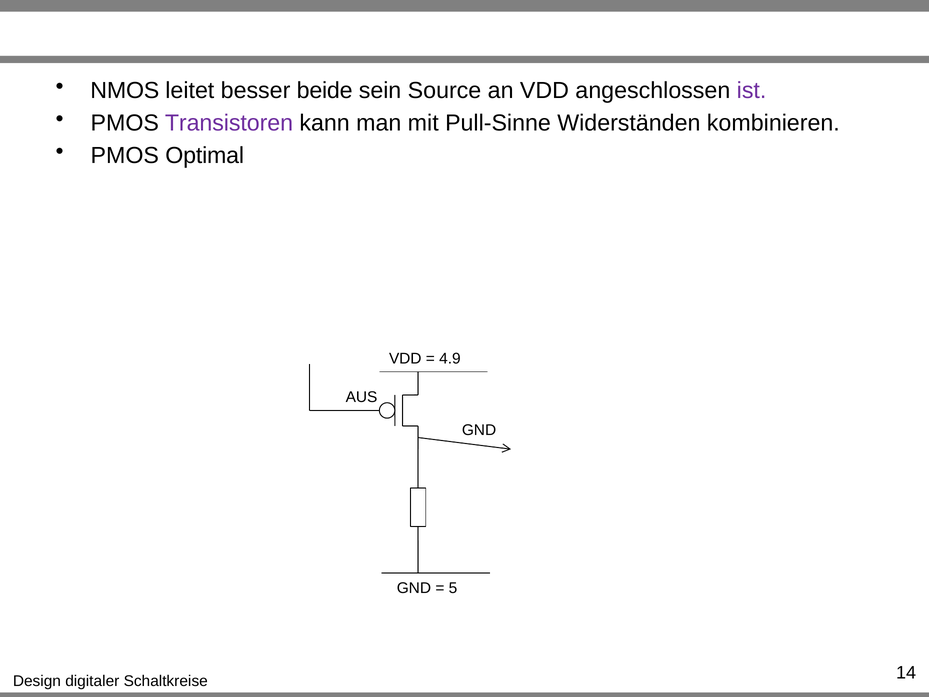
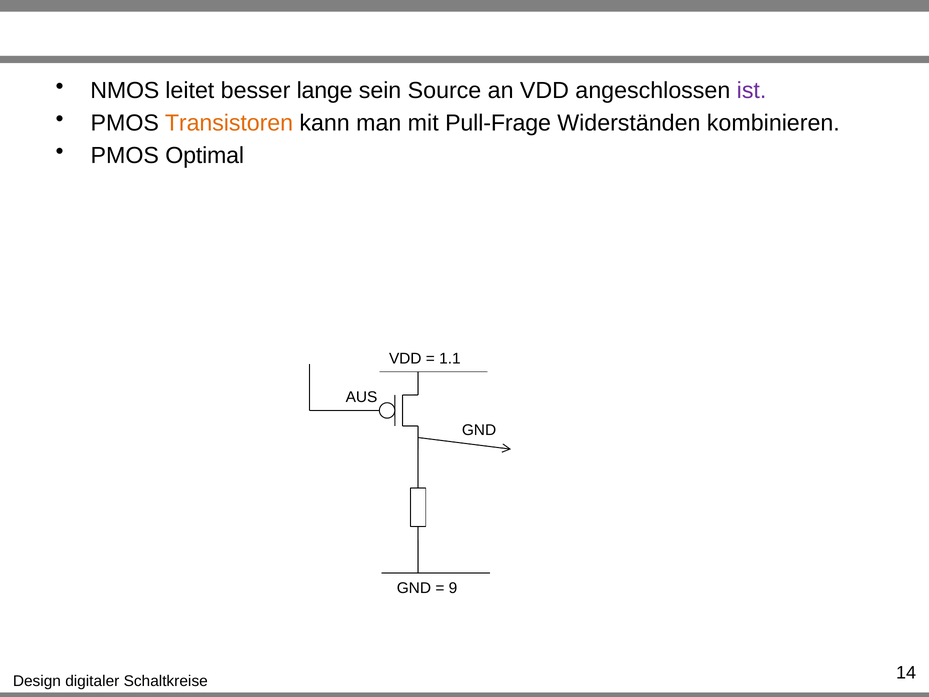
beide: beide -> lange (325, 91)
Transistoren colour: purple -> orange (229, 123)
Pull-Sinne: Pull-Sinne -> Pull-Frage (498, 123)
4.9: 4.9 -> 1.1 (450, 358)
5: 5 -> 9 (453, 588)
